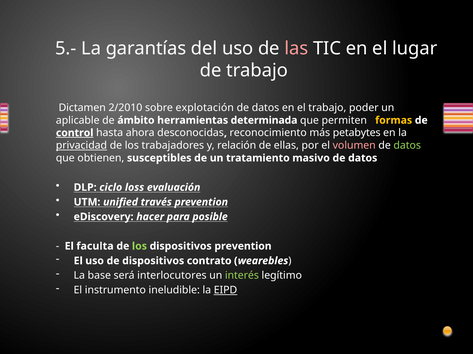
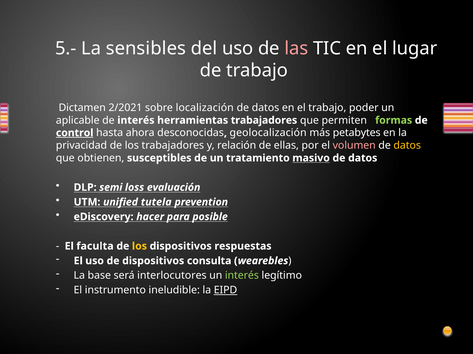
garantías: garantías -> sensibles (146, 49)
2/2010: 2/2010 -> 2/2021 (125, 108)
explotación: explotación -> localización (205, 108)
de ámbito: ámbito -> interés (136, 121)
herramientas determinada: determinada -> trabajadores (264, 121)
formas colour: yellow -> light green (394, 121)
reconocimiento: reconocimiento -> geolocalización (268, 133)
privacidad underline: present -> none (81, 146)
datos colour: light green -> yellow (407, 146)
masivo underline: none -> present (311, 158)
ciclo: ciclo -> semi (111, 188)
través: través -> tutela (156, 202)
los colour: light green -> yellow (140, 247)
dispositivos prevention: prevention -> respuestas (243, 247)
contrato: contrato -> consulta (209, 261)
